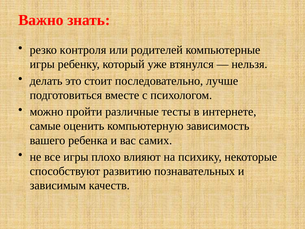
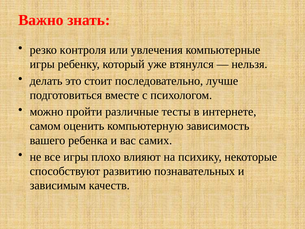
родителей: родителей -> увлечения (157, 50)
самые: самые -> самом (45, 126)
